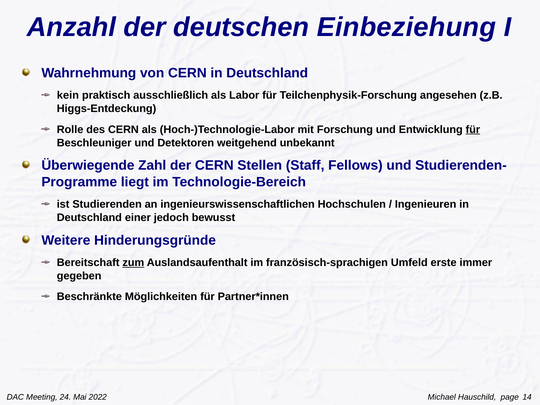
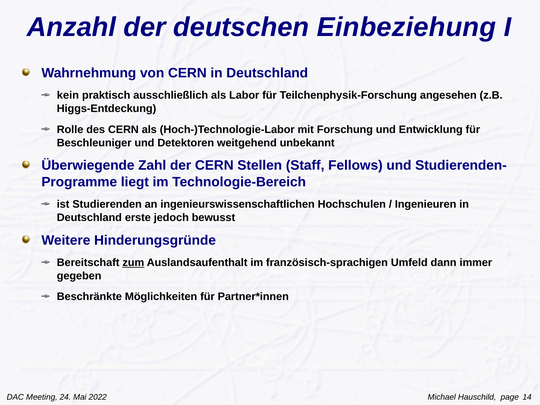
für underline: present -> none (473, 129)
einer: einer -> erste (138, 218)
erste: erste -> dann (444, 263)
